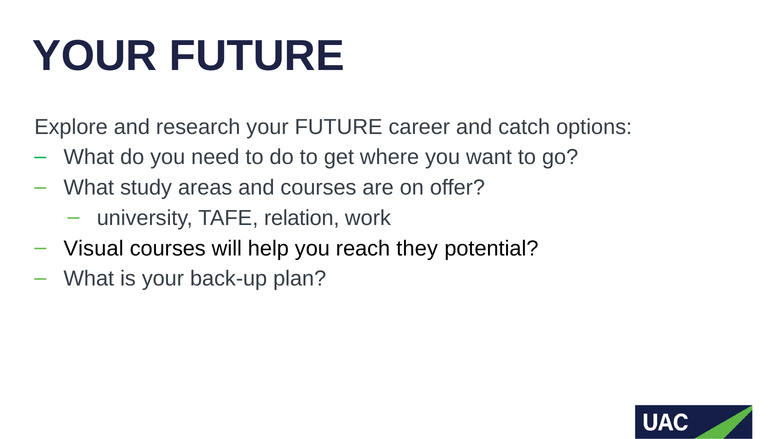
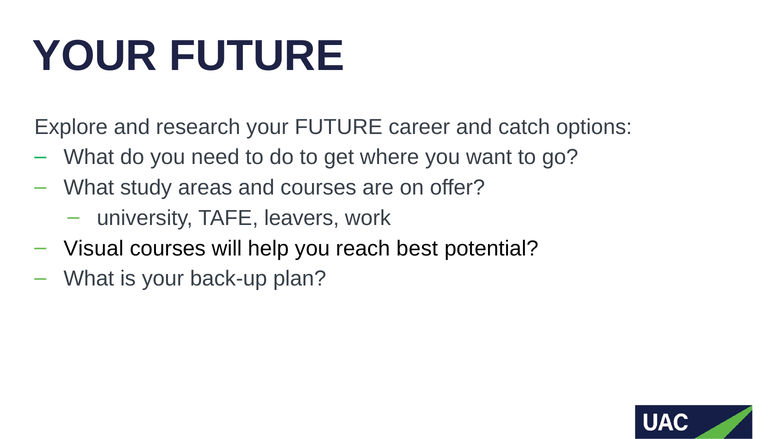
relation: relation -> leavers (302, 218)
they: they -> best (417, 248)
